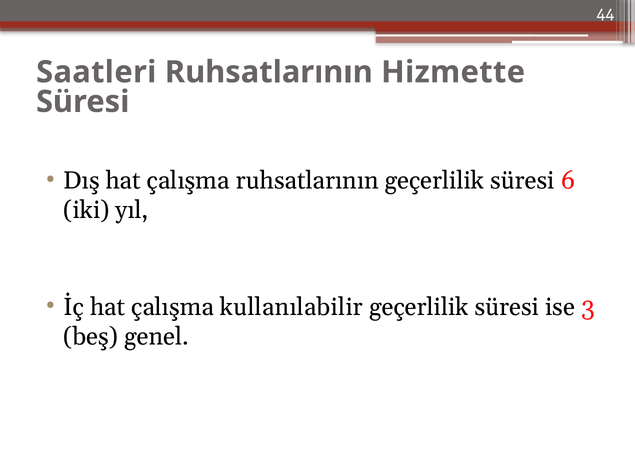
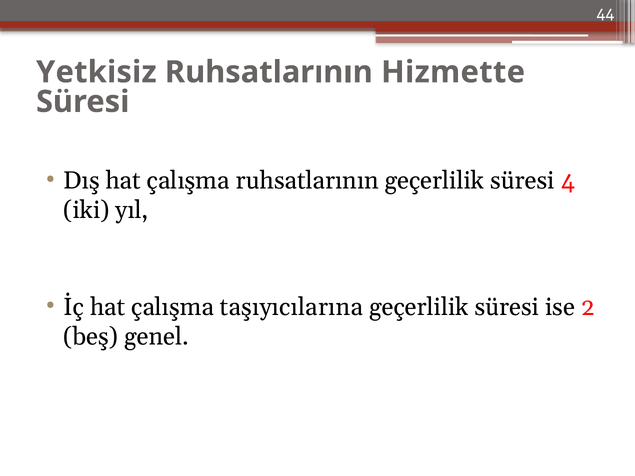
Saatleri: Saatleri -> Yetkisiz (96, 72)
6: 6 -> 4 (568, 181)
kullanılabilir: kullanılabilir -> taşıyıcılarına (291, 307)
3: 3 -> 2 (588, 307)
